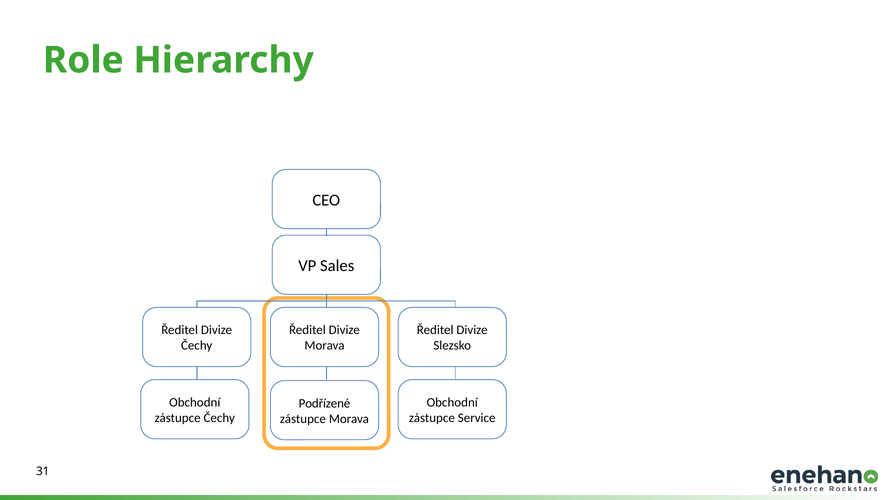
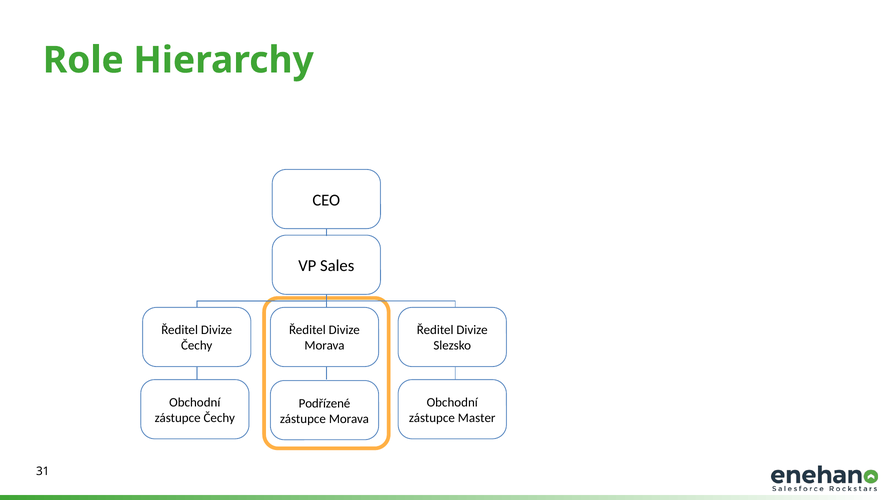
Service: Service -> Master (477, 418)
